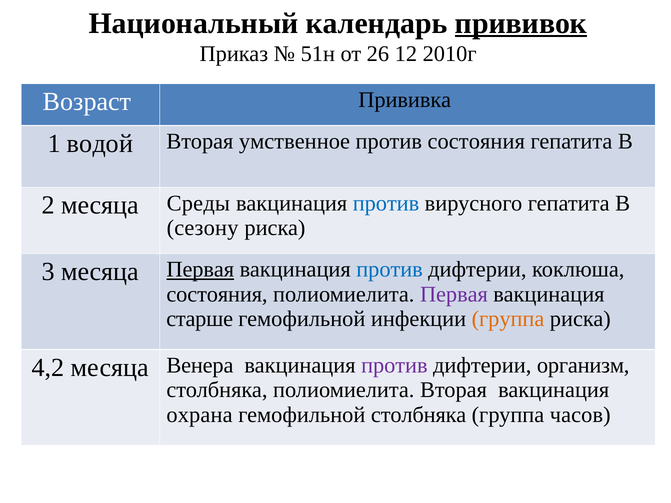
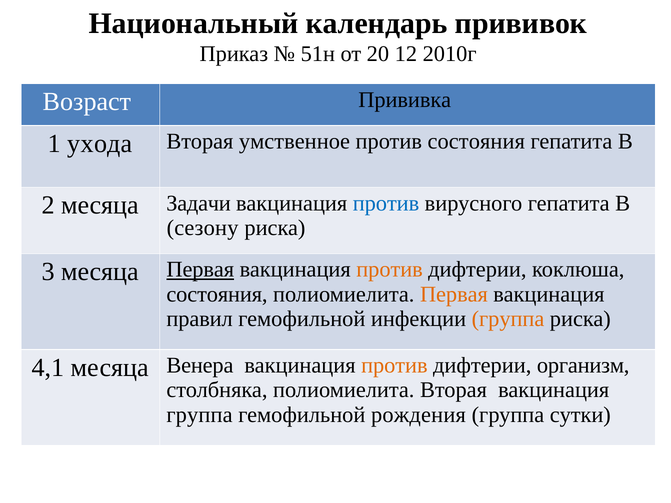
прививок underline: present -> none (521, 23)
26: 26 -> 20 (378, 54)
водой: водой -> ухода (100, 144)
Среды: Среды -> Задачи (199, 203)
против colour: blue -> orange (390, 270)
Первая colour: purple -> orange (454, 294)
старше: старше -> правил (200, 319)
4,2: 4,2 -> 4,1 (48, 368)
против colour: purple -> orange (394, 366)
охрана: охрана -> группа (199, 415)
гемофильной столбняка: столбняка -> рождения (418, 415)
часов: часов -> сутки (580, 415)
